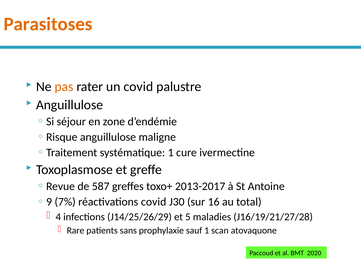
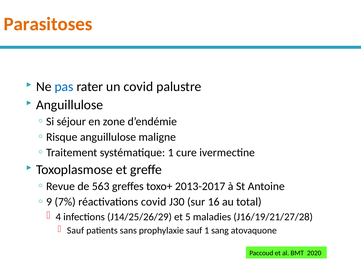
pas colour: orange -> blue (64, 87)
587: 587 -> 563 (101, 186)
Rare: Rare -> Sauf (75, 230)
scan: scan -> sang (220, 230)
